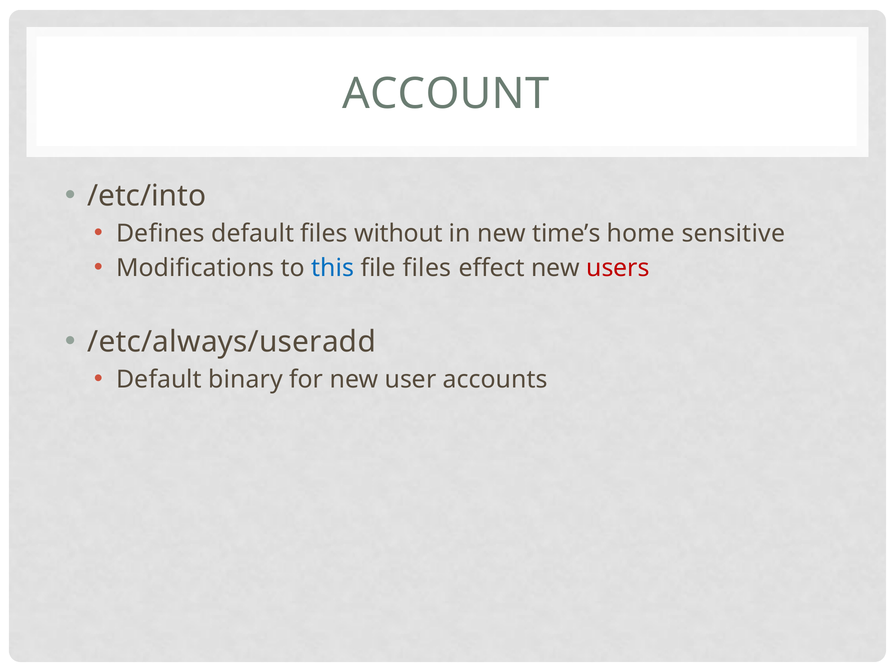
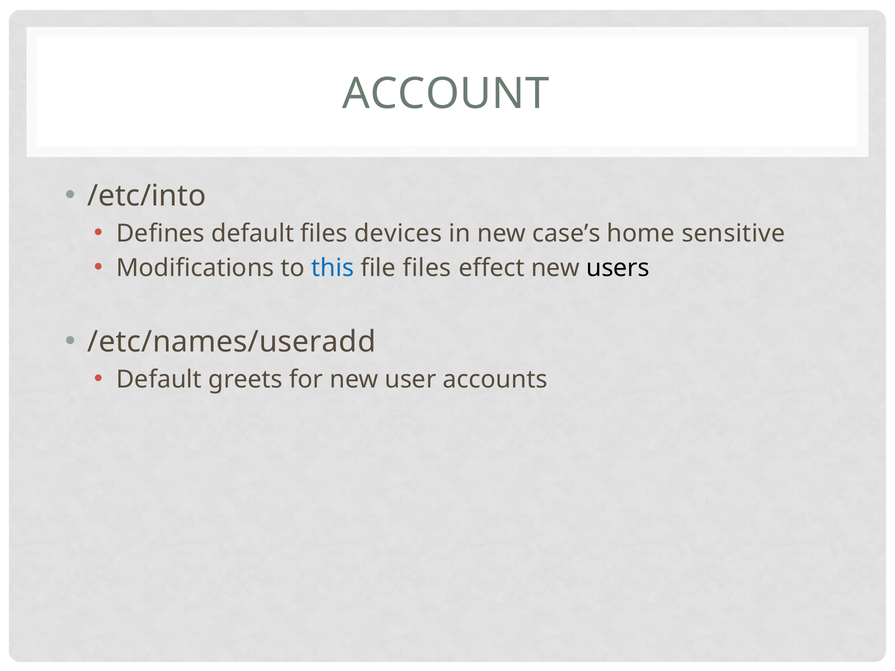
without: without -> devices (398, 233)
time’s: time’s -> case’s (566, 233)
users colour: red -> black (618, 268)
/etc/always/useradd: /etc/always/useradd -> /etc/names/useradd (232, 342)
binary: binary -> greets (246, 380)
